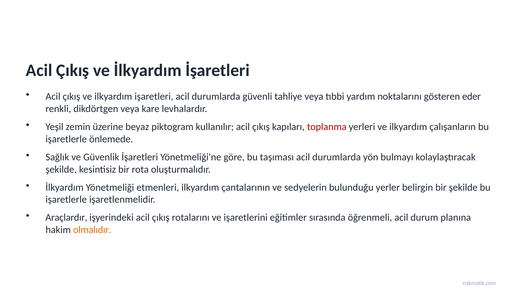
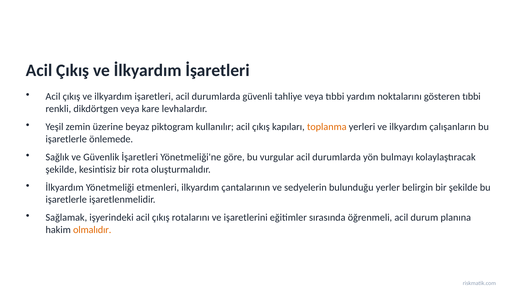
gösteren eder: eder -> tıbbi (471, 97)
toplanma colour: red -> orange (327, 127)
taşıması: taşıması -> vurgular (277, 157)
Araçlardır: Araçlardır -> Sağlamak (66, 217)
